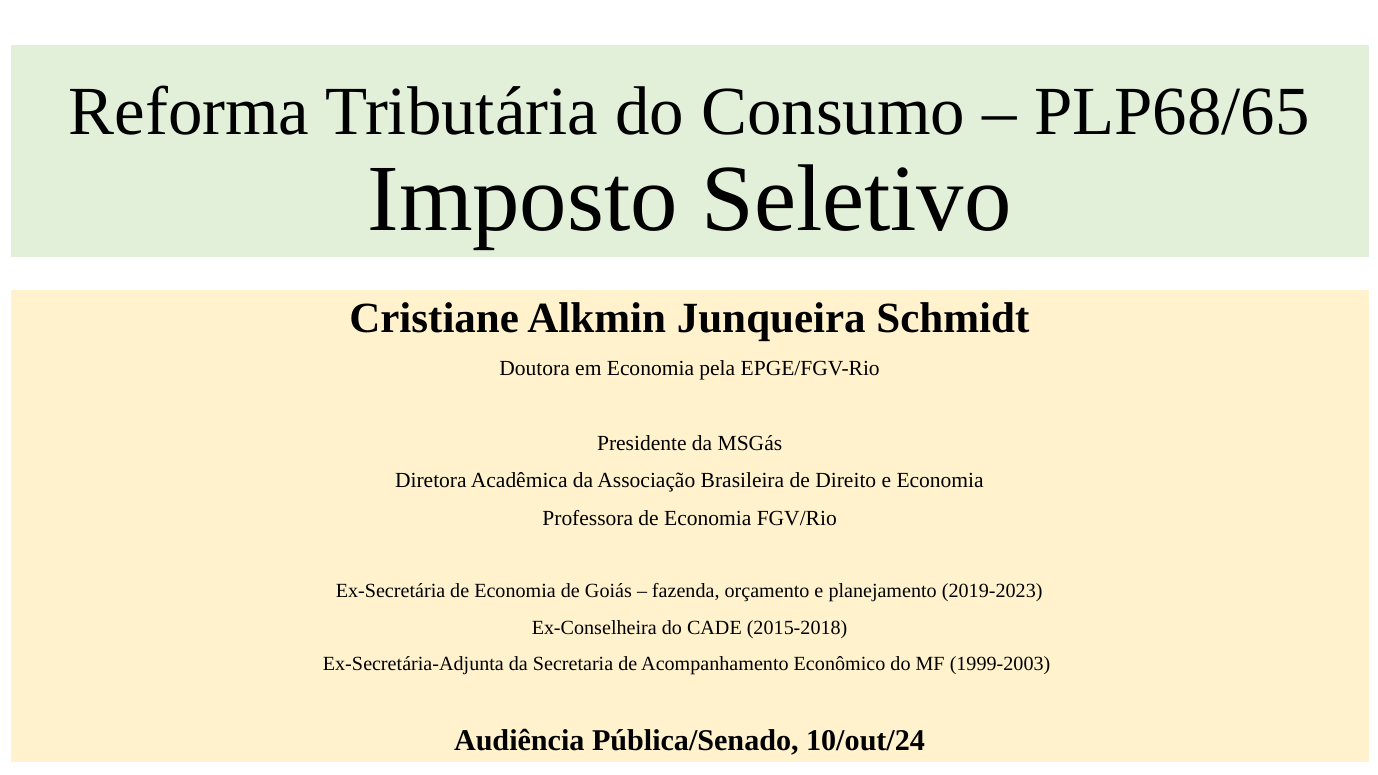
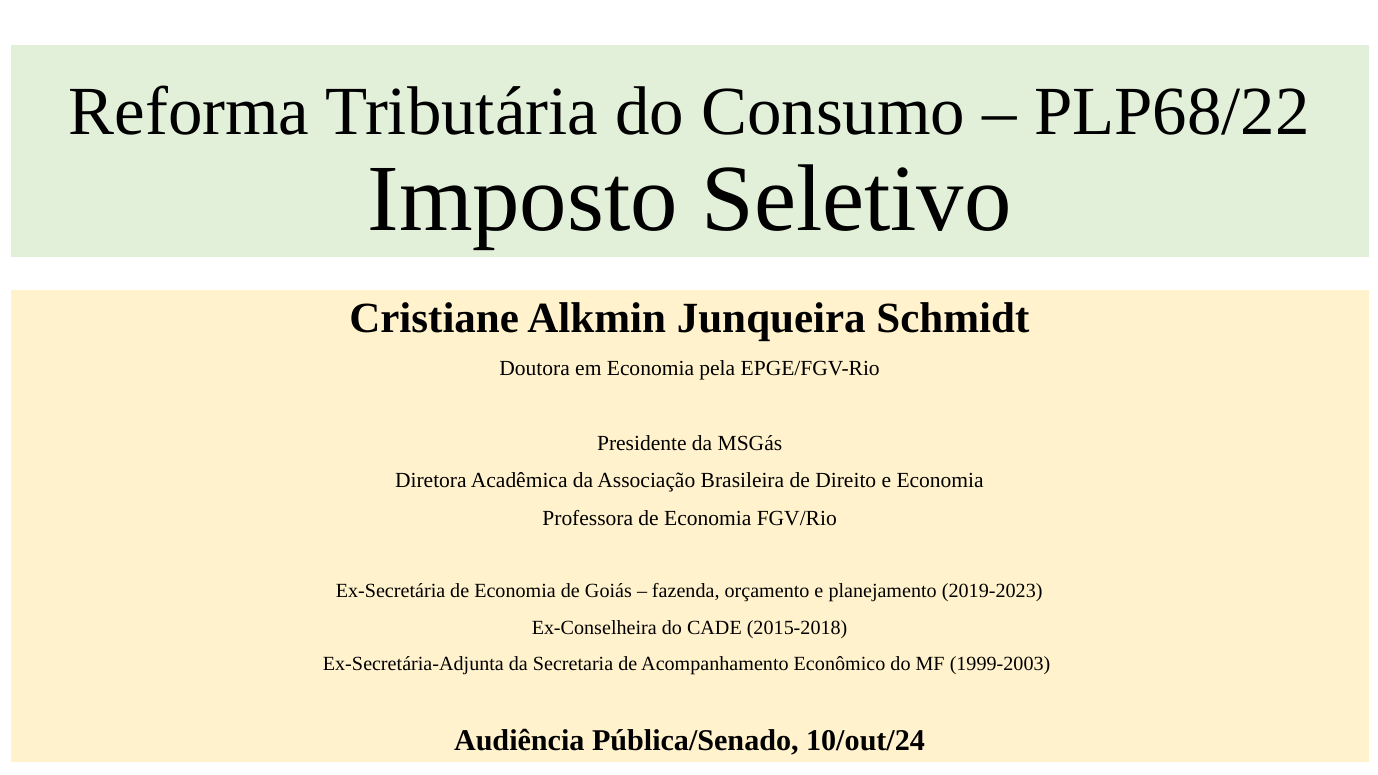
PLP68/65: PLP68/65 -> PLP68/22 (1172, 111)
